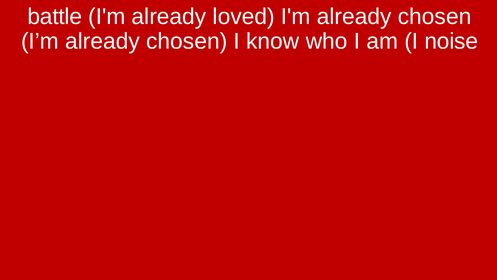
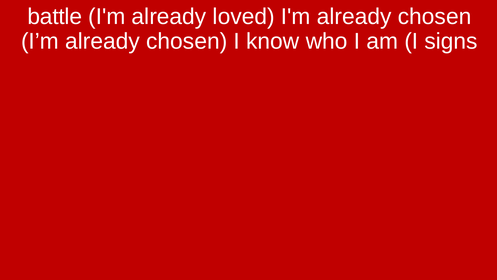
noise: noise -> signs (451, 41)
